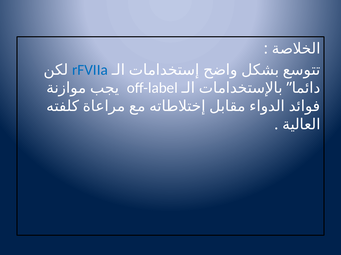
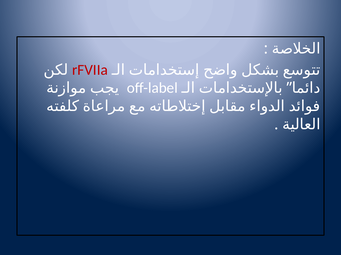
rFVIIa colour: blue -> red (90, 70)
